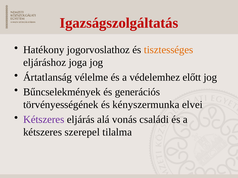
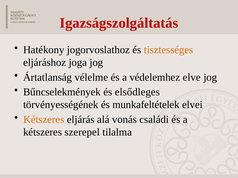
előtt: előtt -> elve (192, 77)
generációs: generációs -> elsődleges (137, 92)
kényszermunka: kényszermunka -> munkafeltételek (146, 105)
Kétszeres colour: purple -> orange (44, 120)
